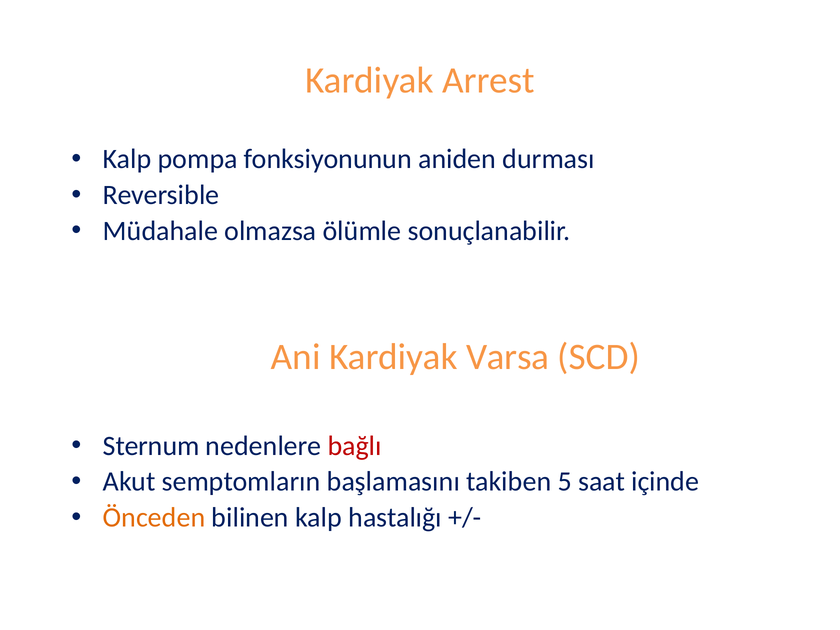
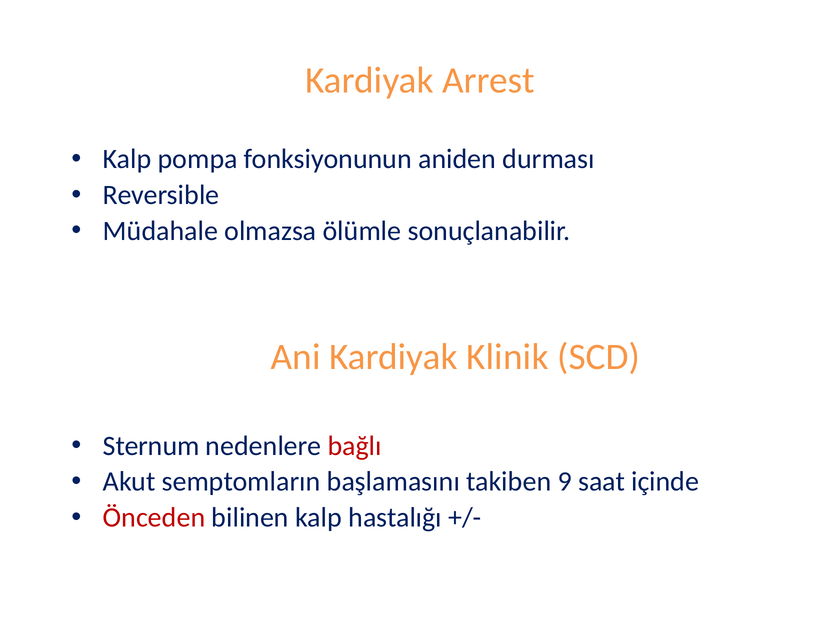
Varsa: Varsa -> Klinik (507, 357)
5: 5 -> 9 (565, 482)
Önceden colour: orange -> red (154, 517)
